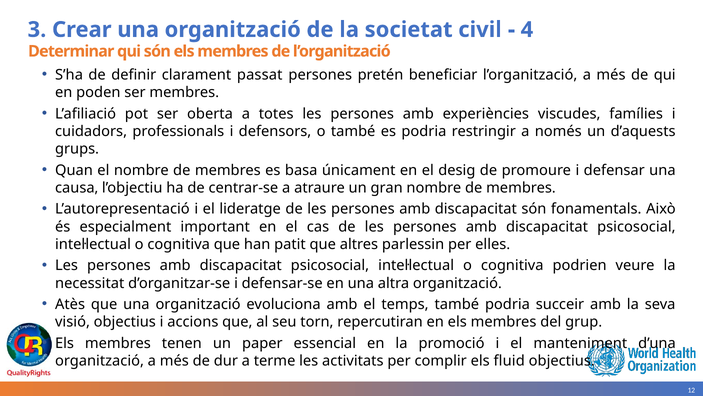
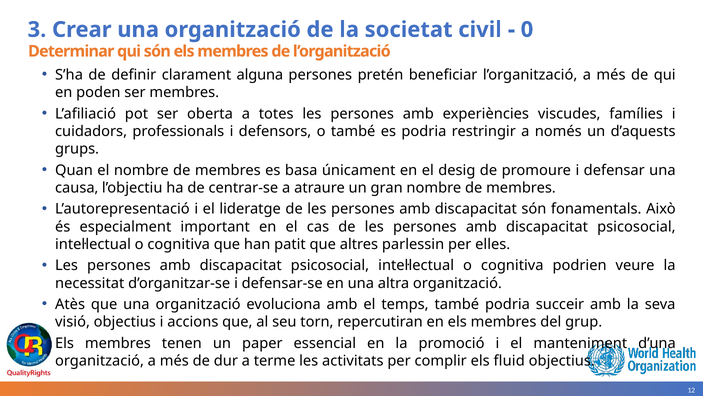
4: 4 -> 0 (527, 30)
passat: passat -> alguna (260, 75)
